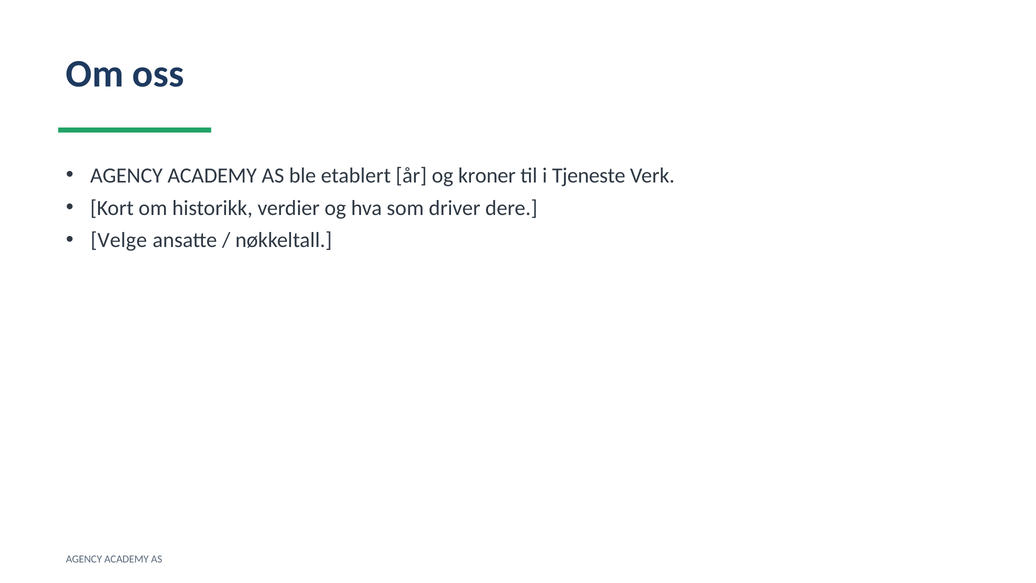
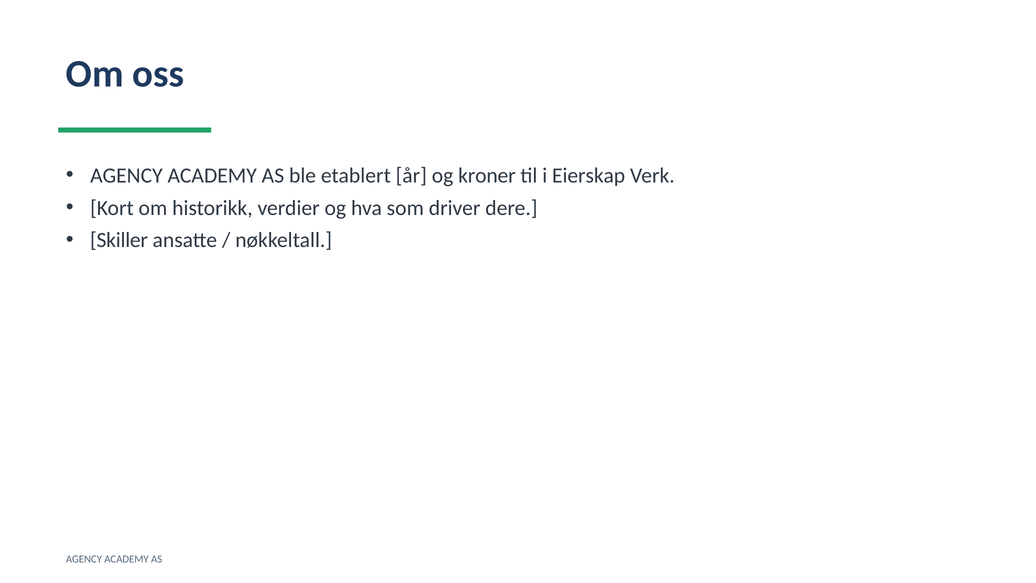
Tjeneste: Tjeneste -> Eierskap (589, 175)
Velge: Velge -> Skiller (119, 240)
